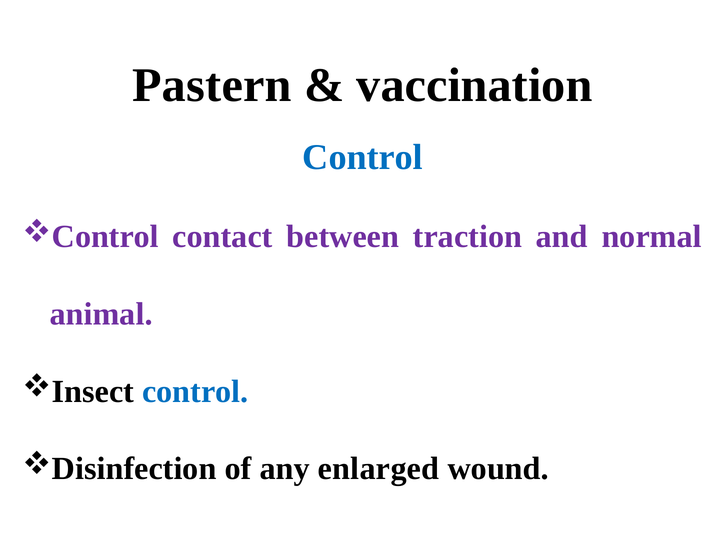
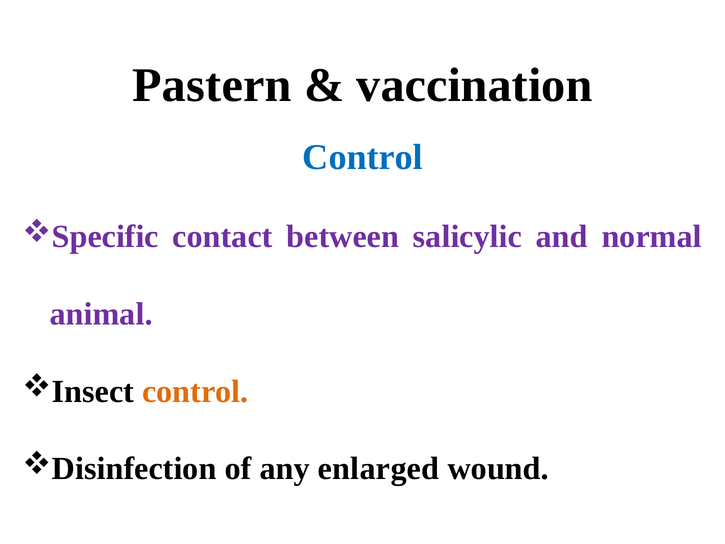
Control: Control -> Specific (105, 237)
traction: traction -> salicylic (467, 237)
control colour: blue -> orange (195, 391)
